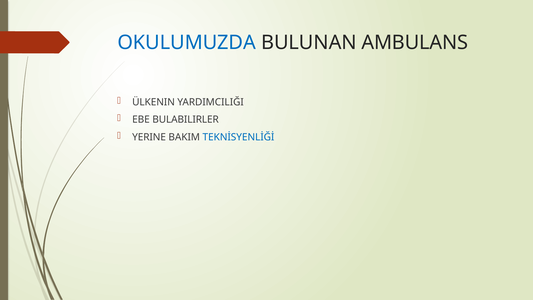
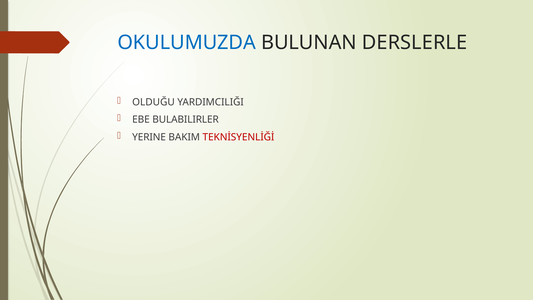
AMBULANS: AMBULANS -> DERSLERLE (415, 43)
ÜLKENIN: ÜLKENIN -> OLDUĞU (153, 102)
TEKNİSYENLİĞİ colour: blue -> red (238, 137)
